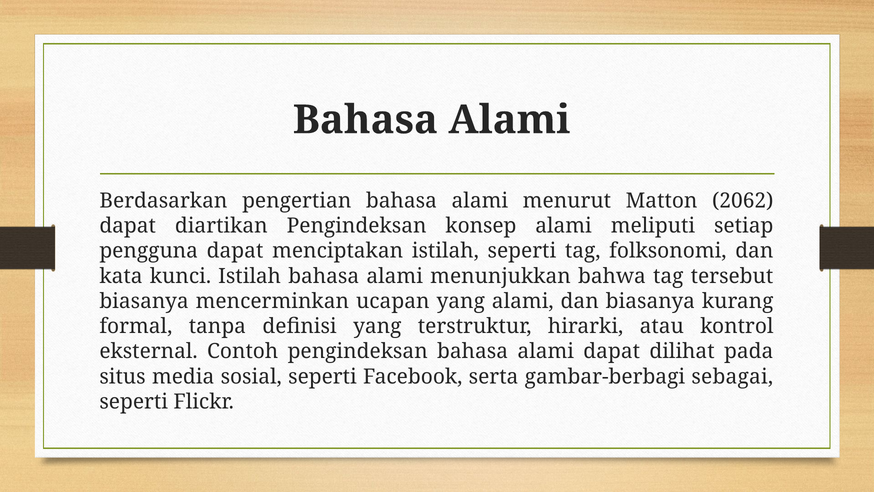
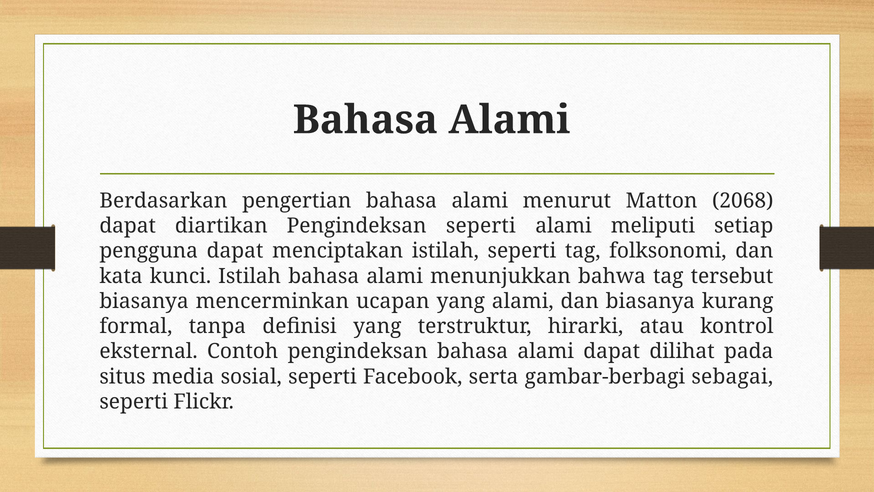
2062: 2062 -> 2068 (743, 201)
Pengindeksan konsep: konsep -> seperti (481, 226)
